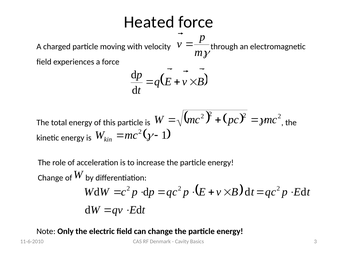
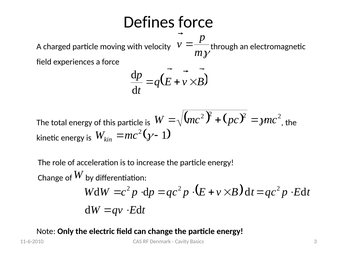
Heated: Heated -> Defines (149, 22)
